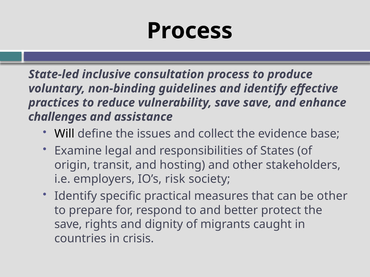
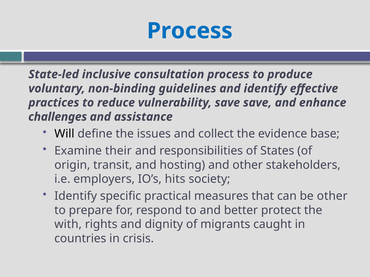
Process colour: black -> blue (190, 31)
legal: legal -> their (118, 151)
risk: risk -> hits (175, 179)
save: save -> with (68, 225)
